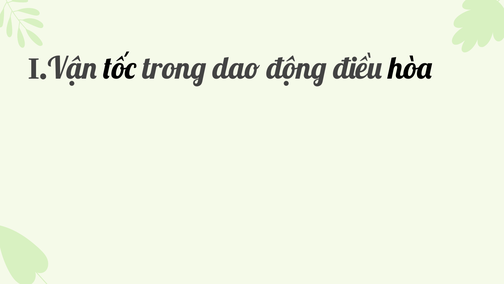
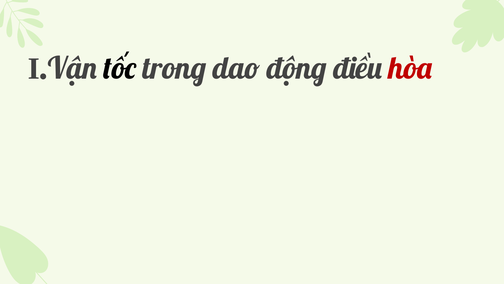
hòa colour: black -> red (410, 68)
